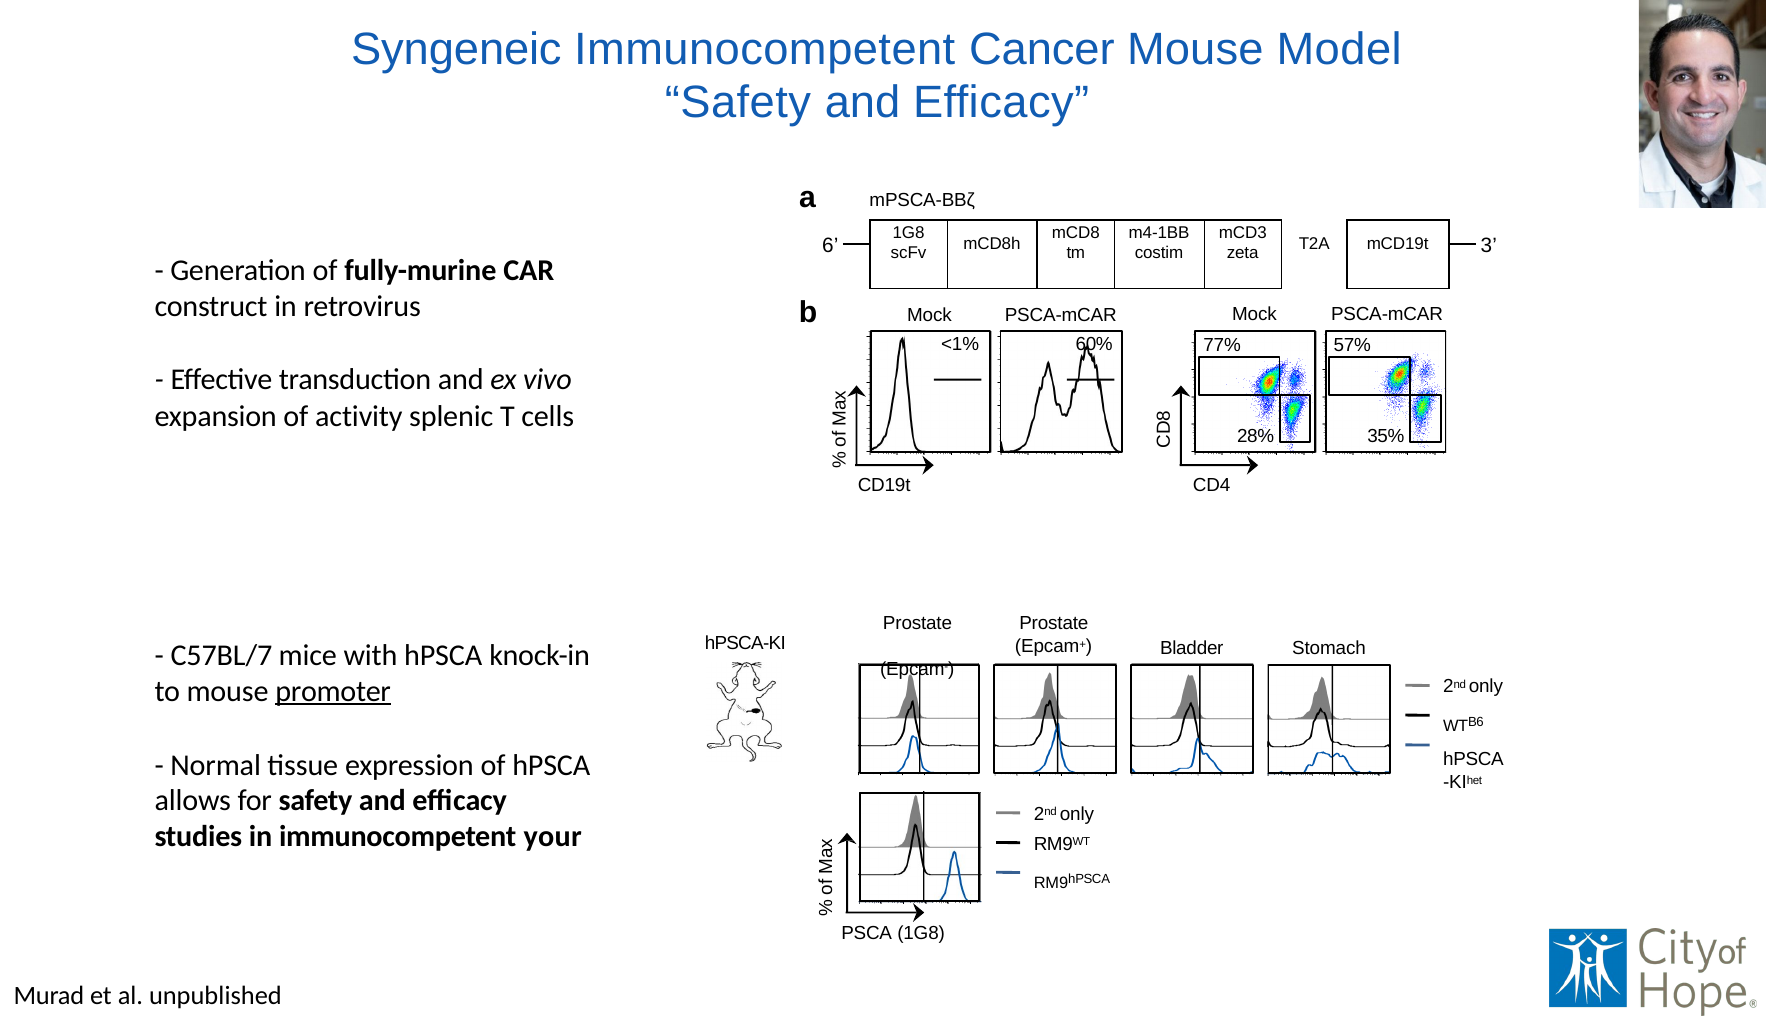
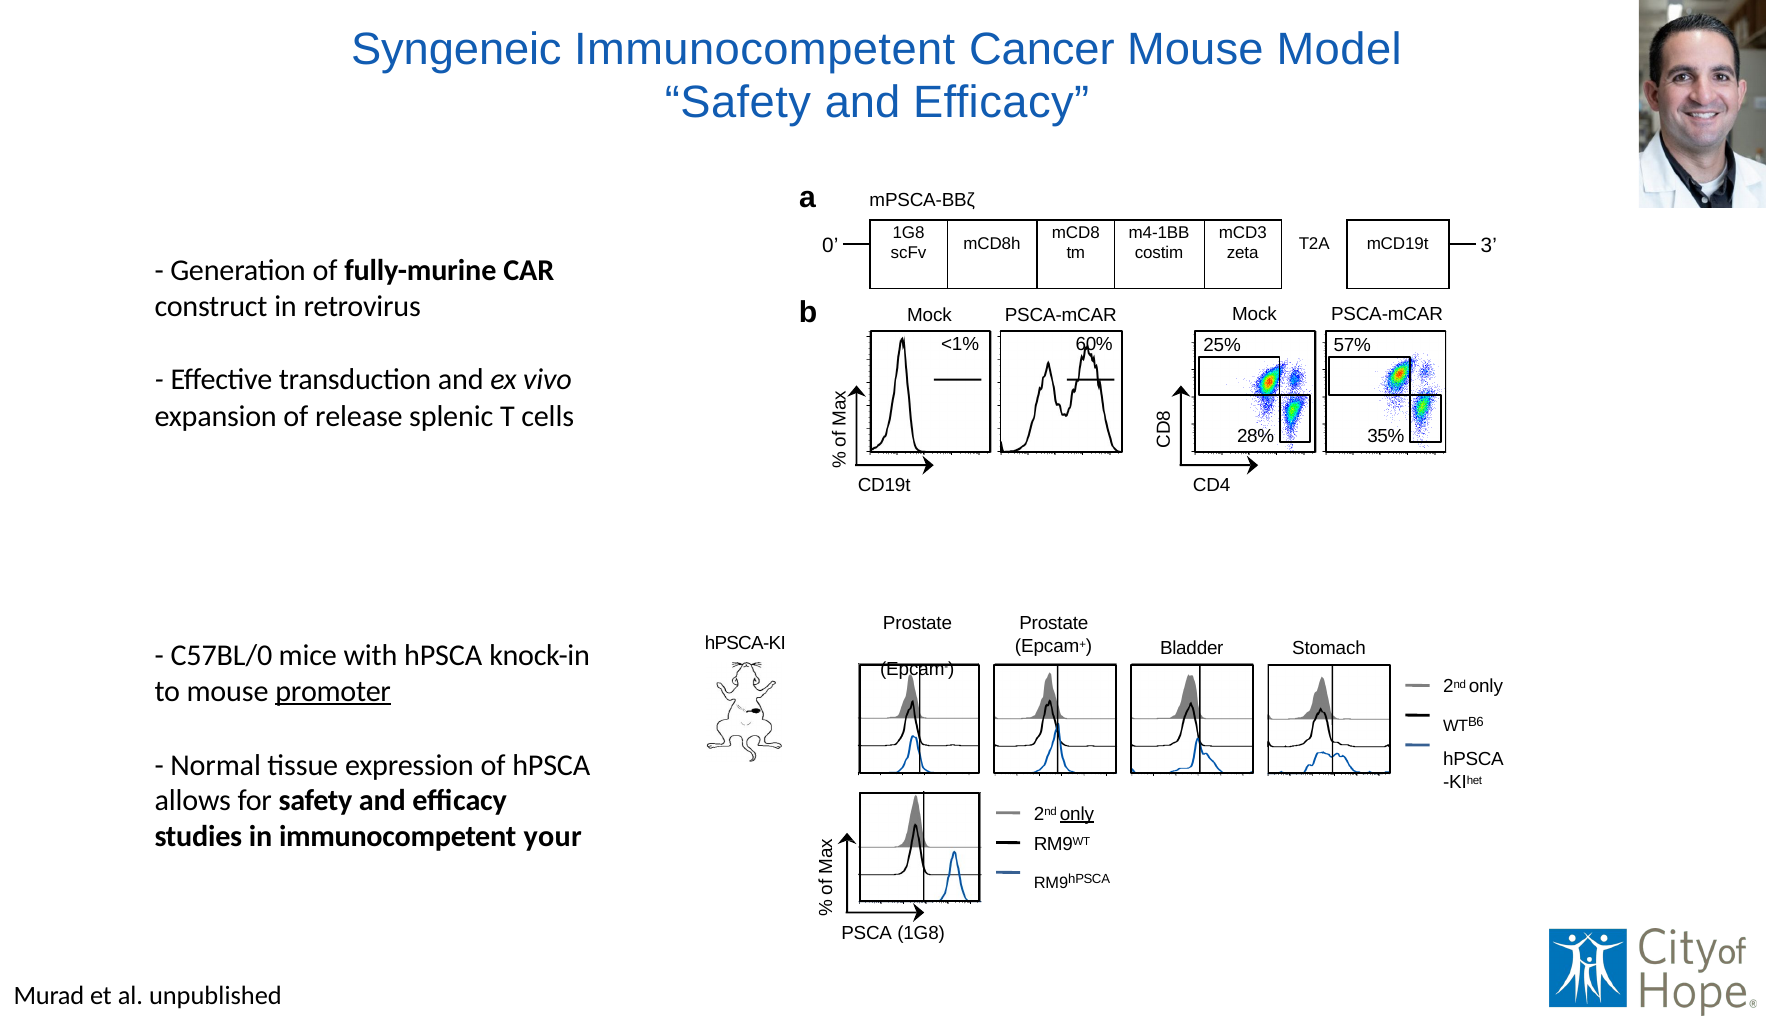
6: 6 -> 0 (830, 245)
77%: 77% -> 25% (1222, 346)
activity: activity -> release (359, 416)
C57BL/7: C57BL/7 -> C57BL/0 (221, 655)
only underline: none -> present (1077, 814)
